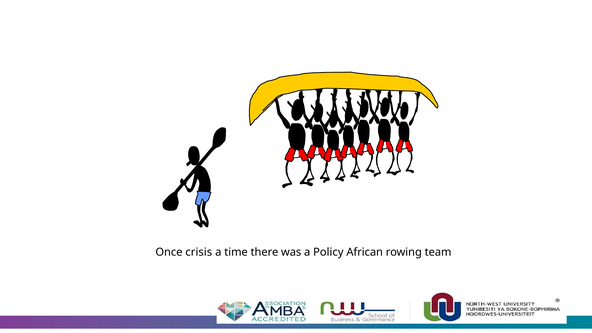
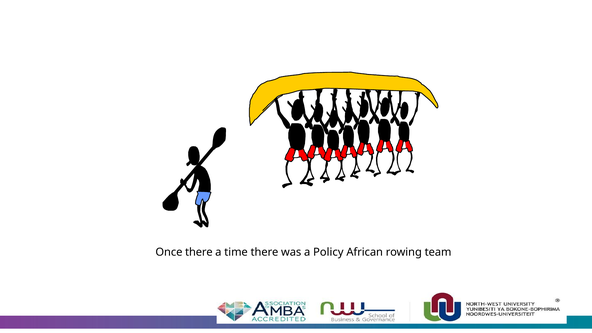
Once crisis: crisis -> there (199, 252)
